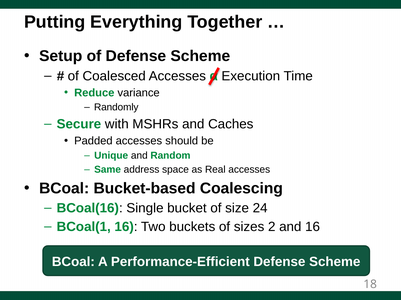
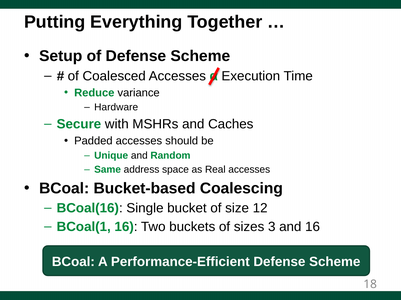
Randomly: Randomly -> Hardware (116, 108)
24: 24 -> 12 (260, 209)
2: 2 -> 3 (272, 227)
